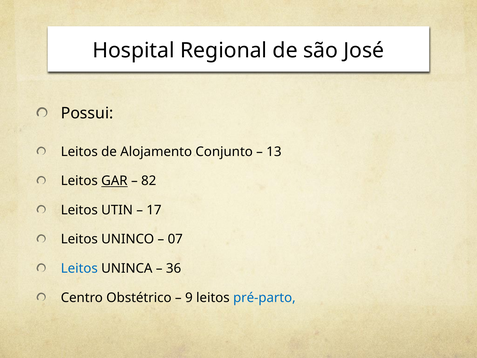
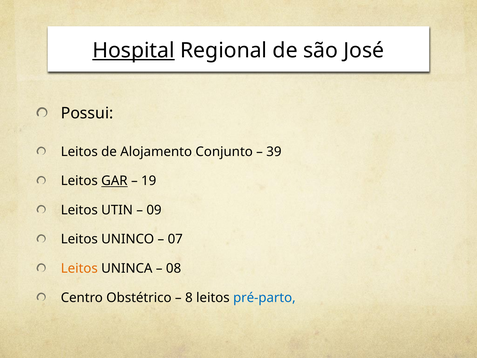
Hospital underline: none -> present (134, 50)
13: 13 -> 39 (274, 152)
82: 82 -> 19 (149, 181)
17: 17 -> 09 (154, 210)
Leitos colour: blue -> orange (79, 268)
36: 36 -> 08 (174, 268)
9: 9 -> 8 (189, 297)
